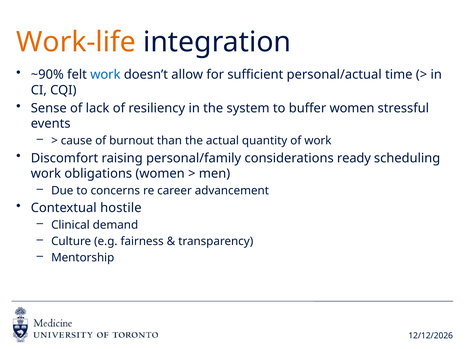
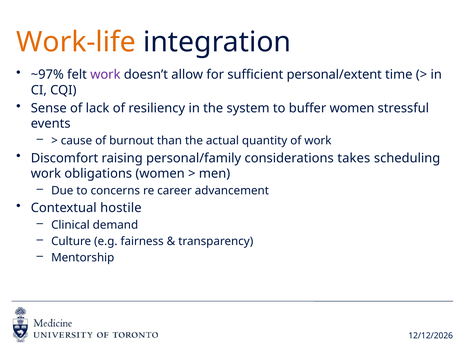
~90%: ~90% -> ~97% (47, 75)
work colour: blue -> purple (105, 75)
personal/actual: personal/actual -> personal/extent (334, 75)
ready: ready -> takes (354, 158)
